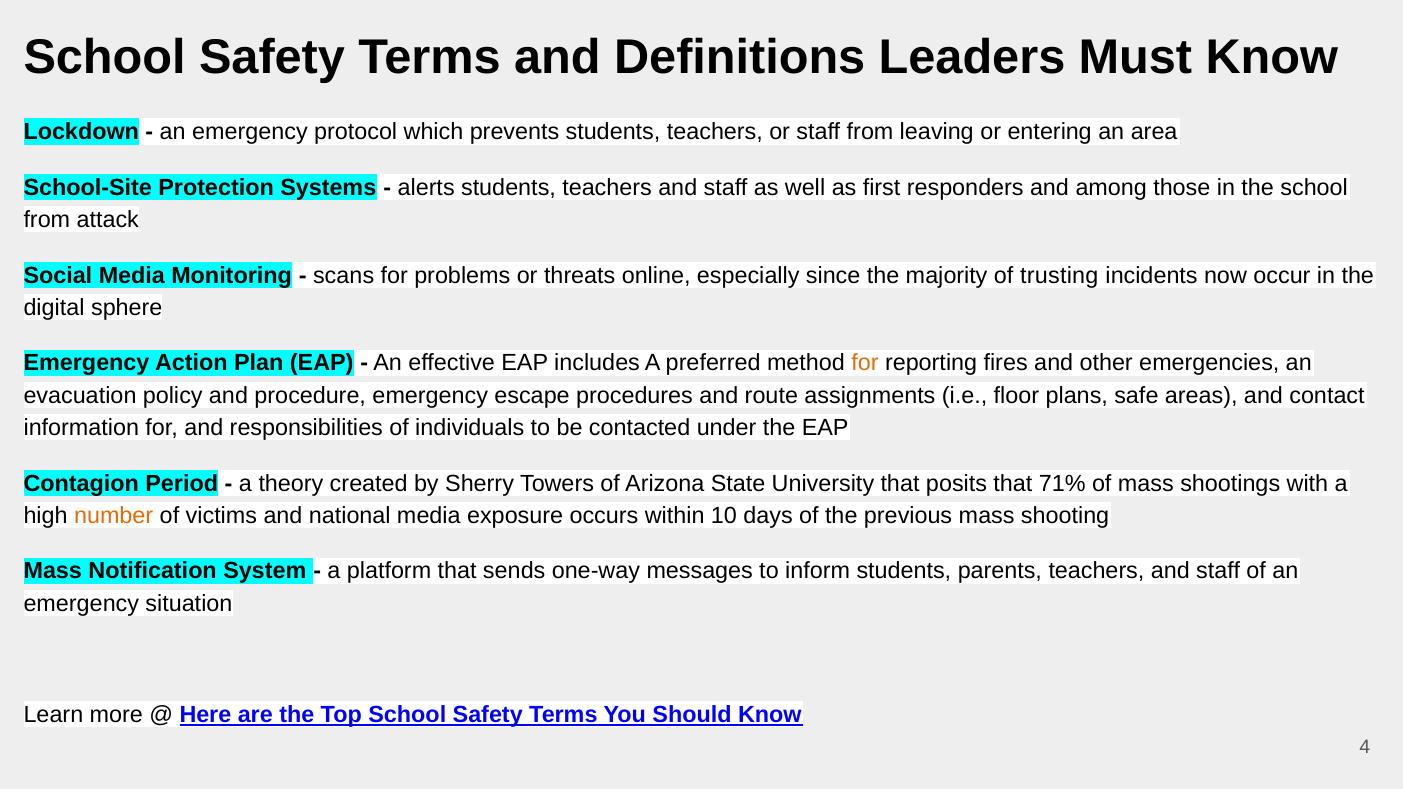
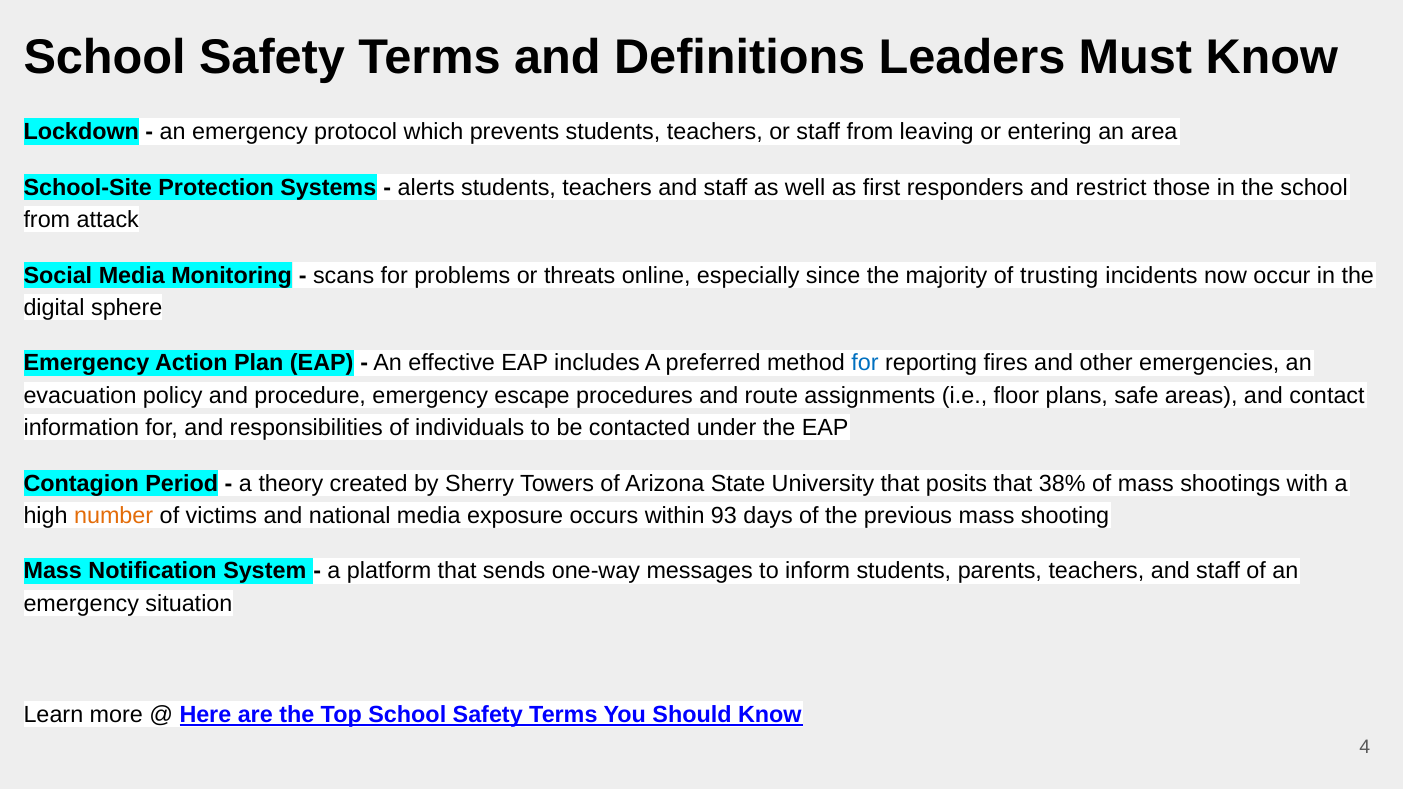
among: among -> restrict (1111, 188)
for colour: orange -> blue (865, 363)
71%: 71% -> 38% (1062, 484)
10: 10 -> 93 (724, 516)
